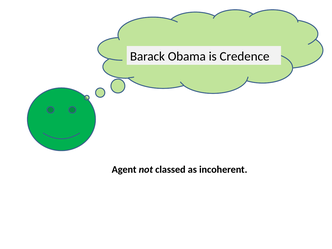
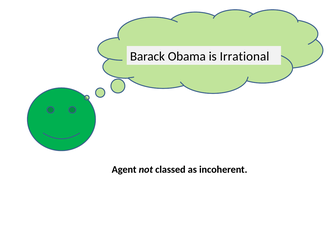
Credence: Credence -> Irrational (244, 56)
